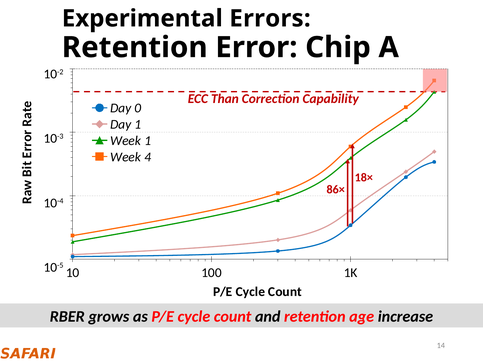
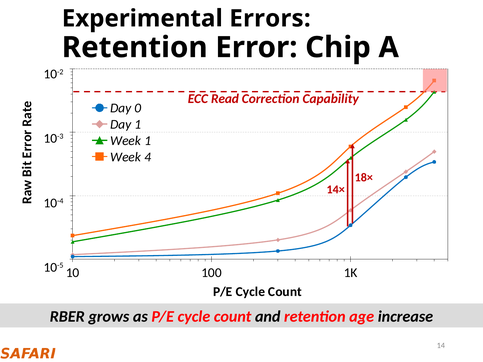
Than: Than -> Read (225, 99)
86×: 86× -> 14× (336, 190)
